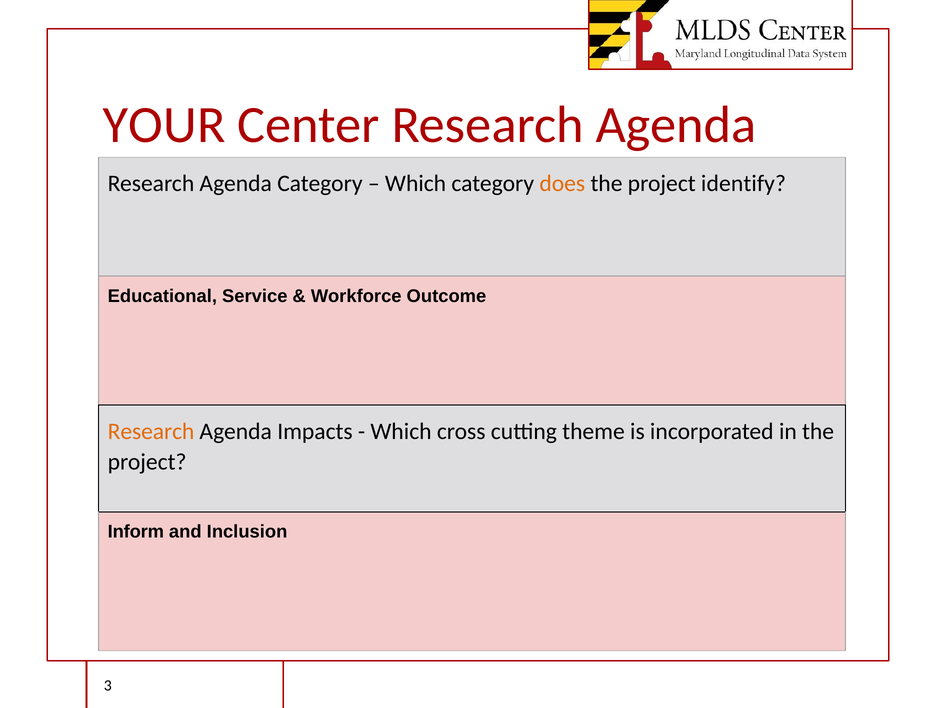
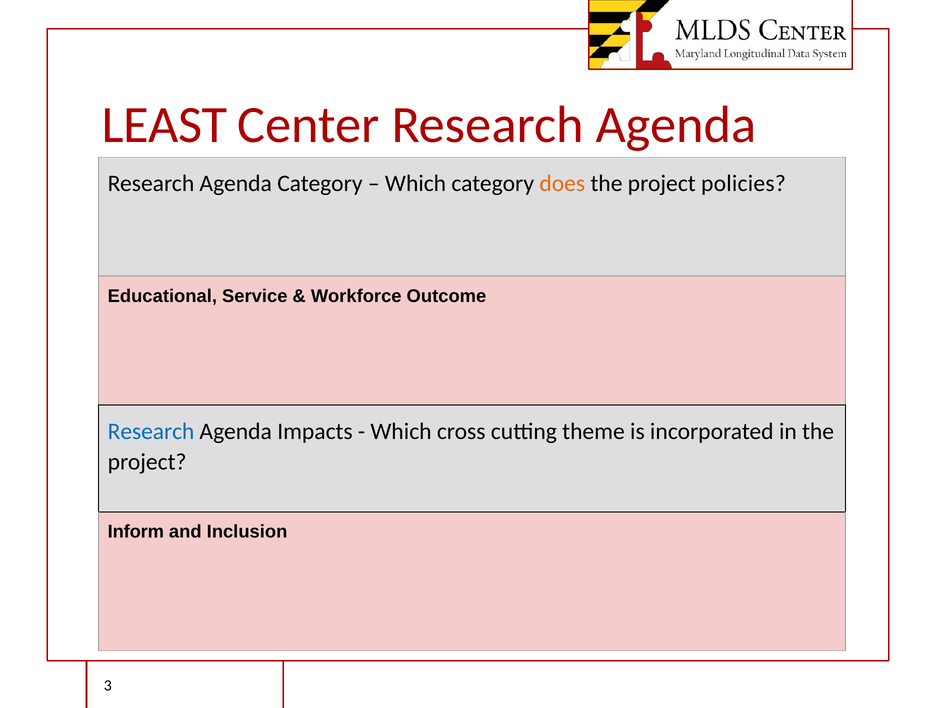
YOUR: YOUR -> LEAST (164, 125)
identify: identify -> policies (743, 183)
Research colour: orange -> blue (151, 431)
